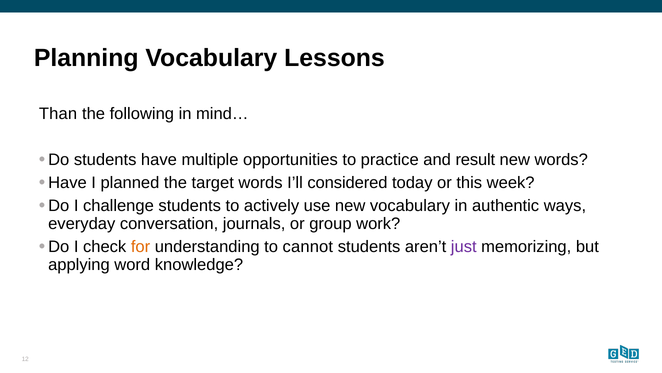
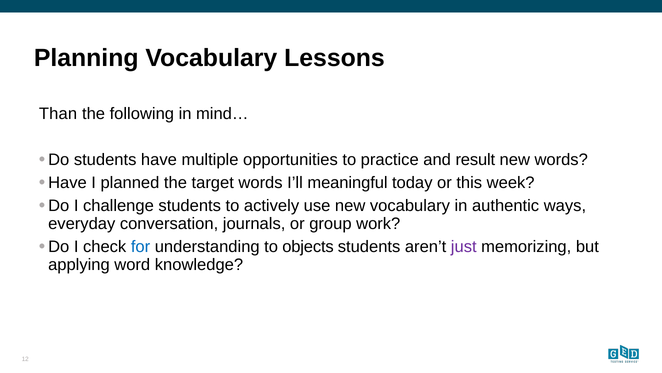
considered: considered -> meaningful (347, 183)
for colour: orange -> blue (141, 247)
cannot: cannot -> objects (308, 247)
